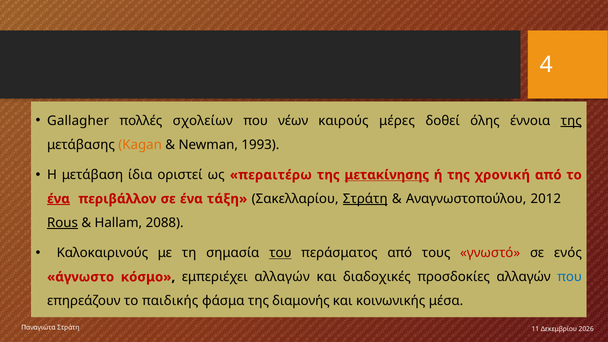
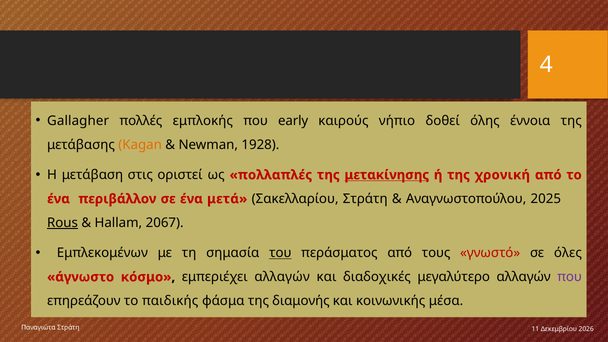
σχολείων: σχολείων -> εμπλοκής (203, 121)
νέων: νέων -> early (293, 121)
μέρες: μέρες -> νήπιο (397, 121)
της underline: present -> none (571, 121)
1993: 1993 -> 1928 (260, 145)
ίδια: ίδια -> στις (140, 175)
περαιτέρω: περαιτέρω -> πολλαπλές (271, 175)
ένα underline: present -> none (58, 199)
τάξη: τάξη -> μετά (227, 199)
Στράτη underline: present -> none (365, 199)
2012: 2012 -> 2025 (546, 199)
2088: 2088 -> 2067 (165, 223)
Καλοκαιρινούς: Καλοκαιρινούς -> Εμπλεκομένων (102, 253)
ενός: ενός -> όλες (568, 253)
προσδοκίες: προσδοκίες -> μεγαλύτερο (454, 277)
που colour: blue -> purple (570, 277)
